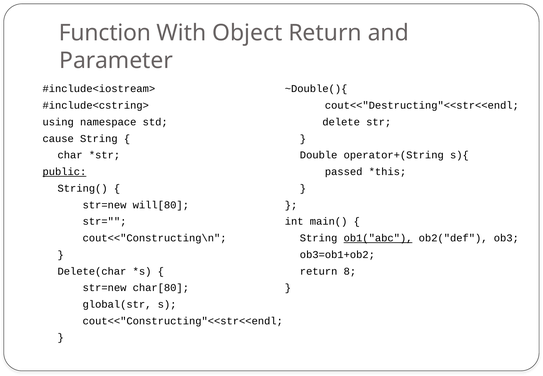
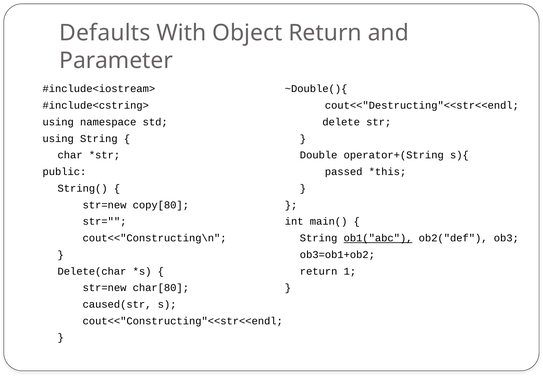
Function: Function -> Defaults (105, 33)
cause: cause -> using (58, 139)
public underline: present -> none (64, 172)
will[80: will[80 -> copy[80 (161, 205)
8: 8 -> 1 (350, 271)
global(str: global(str -> caused(str (117, 304)
